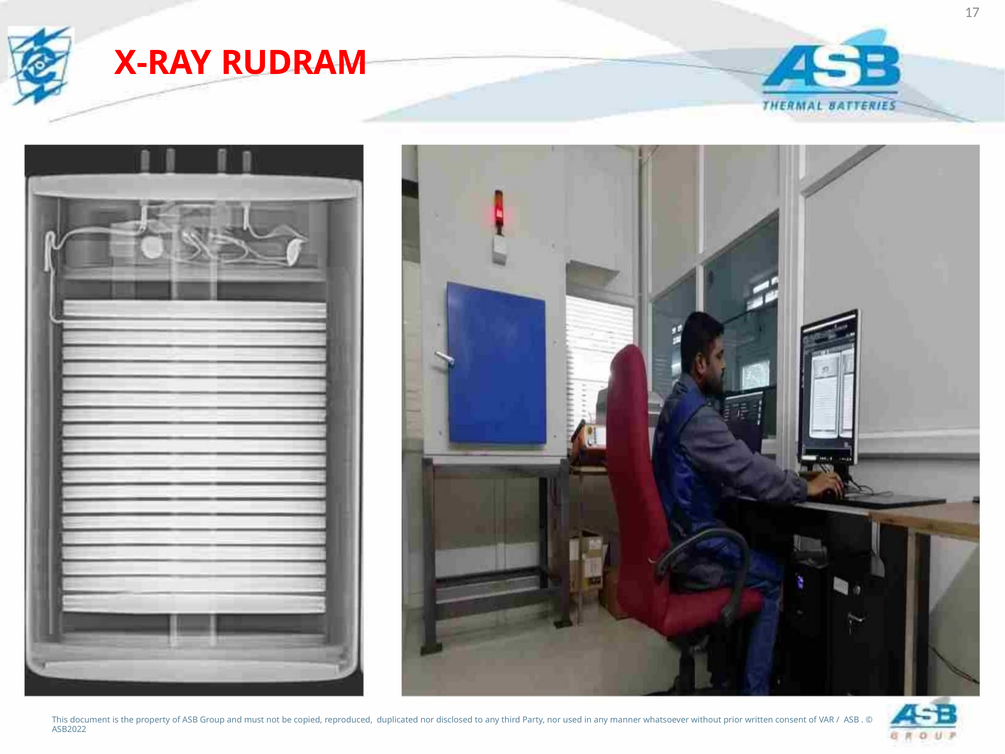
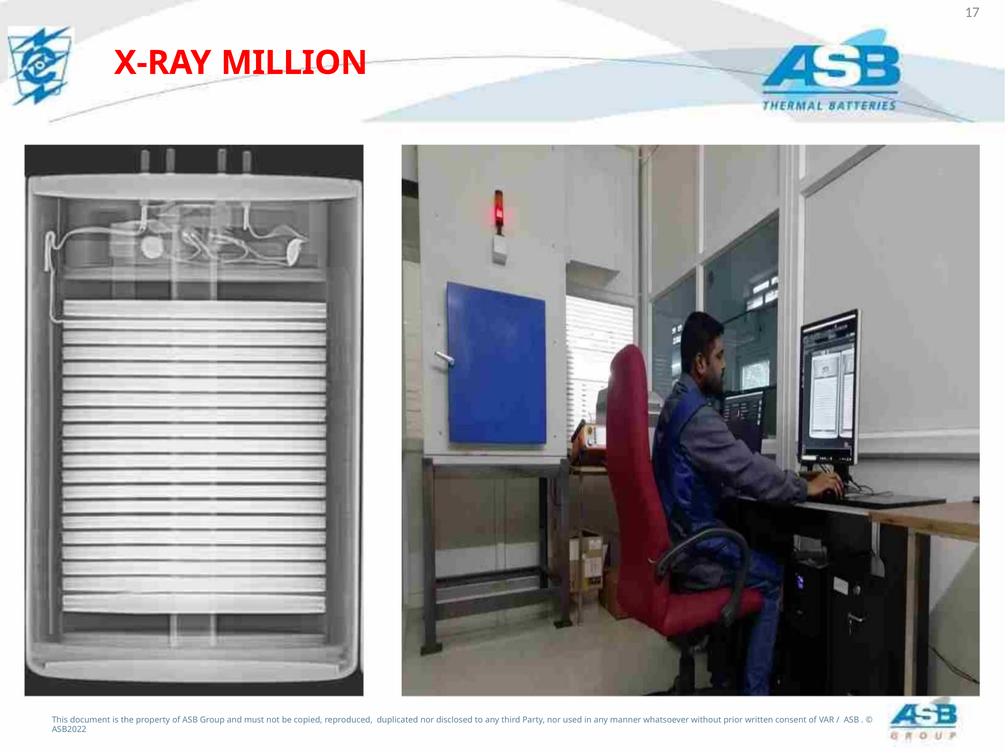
RUDRAM: RUDRAM -> MILLION (294, 63)
